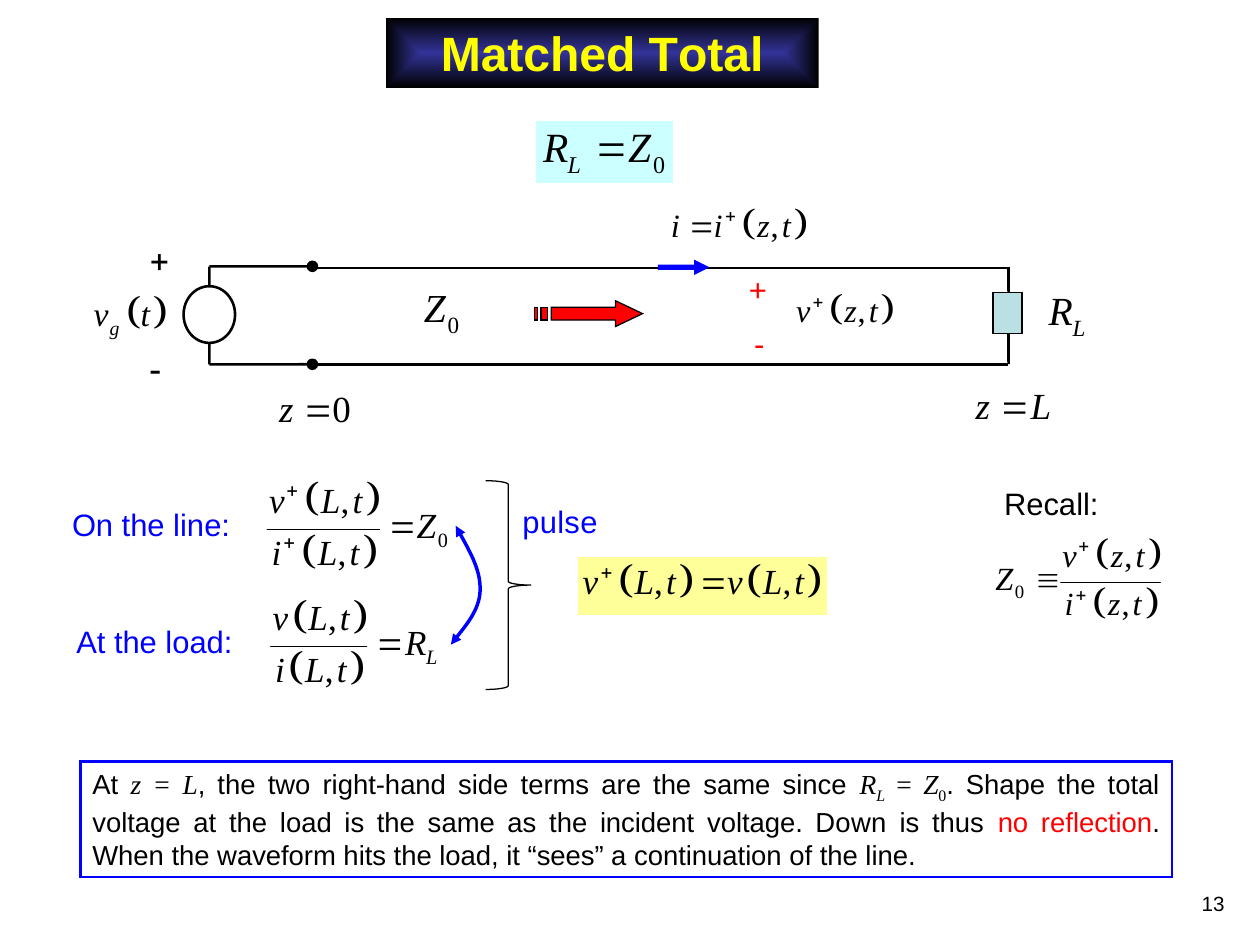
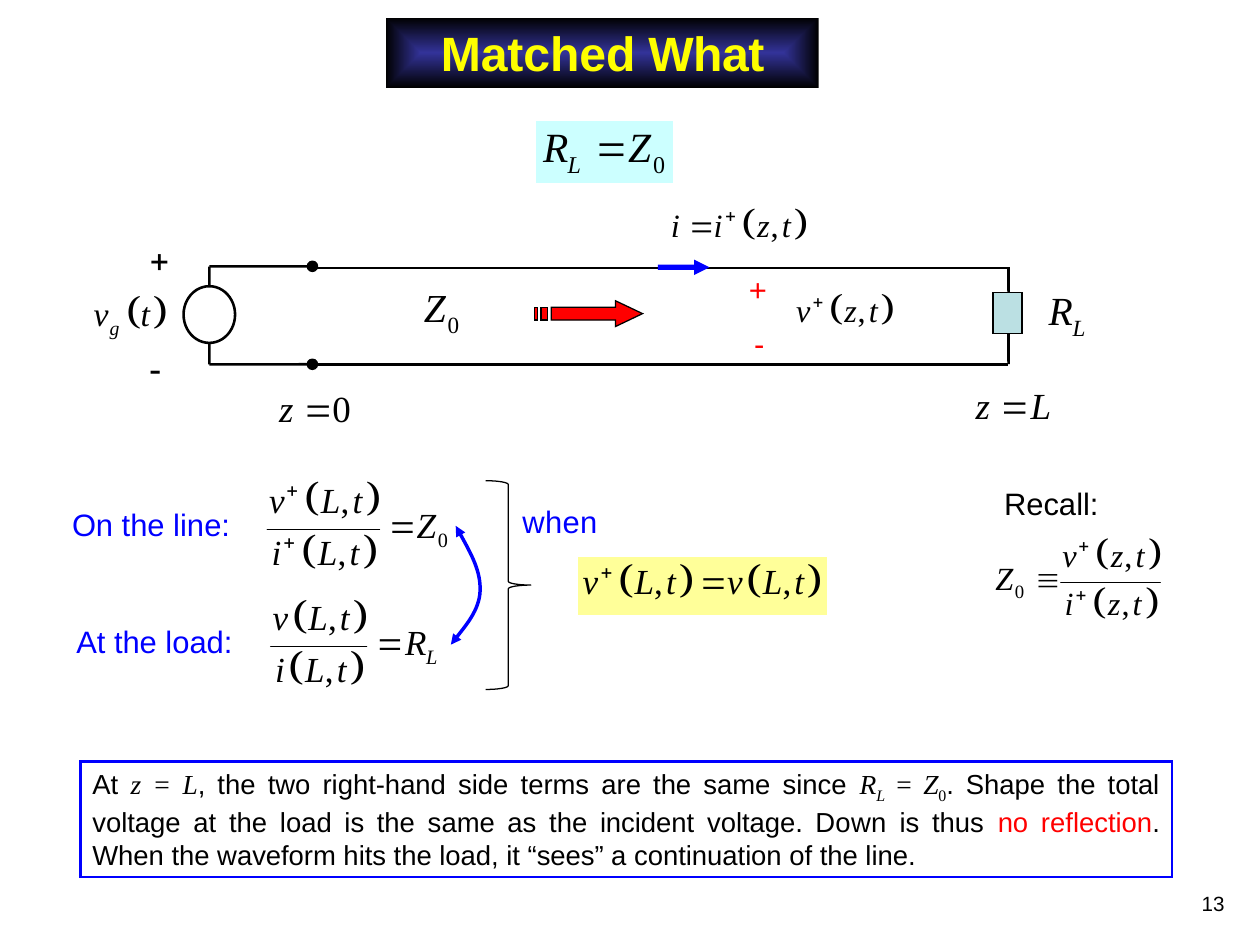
Matched Total: Total -> What (706, 56)
pulse: pulse -> when (560, 523)
